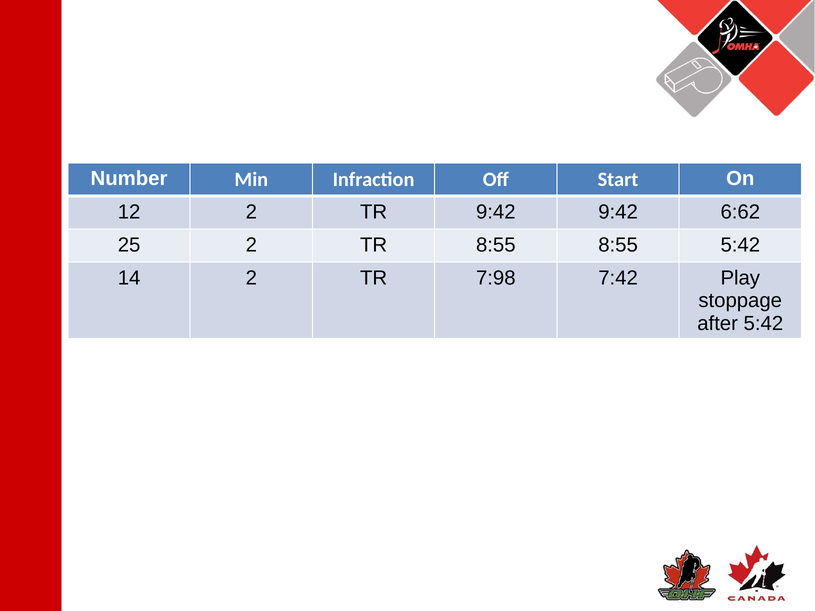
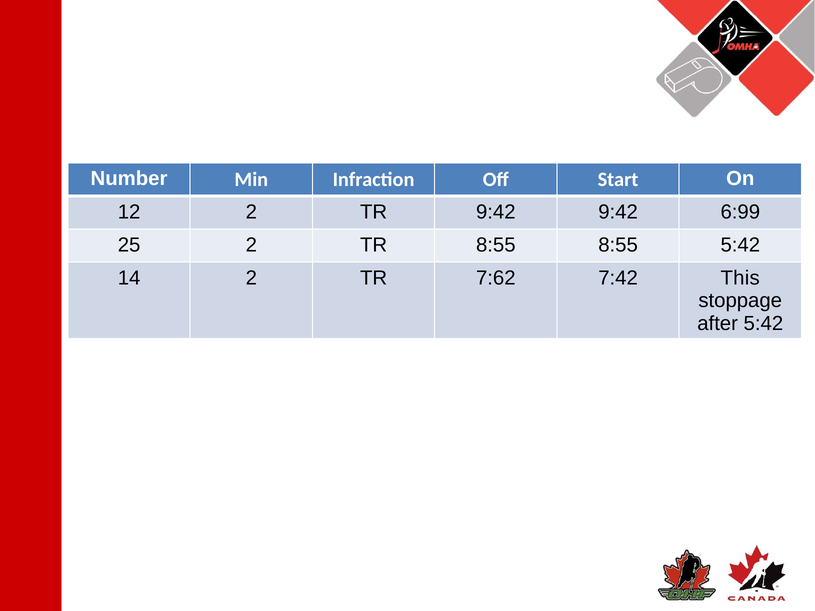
6:62: 6:62 -> 6:99 (740, 212)
7:98: 7:98 -> 7:62 (496, 278)
Play: Play -> This (740, 278)
